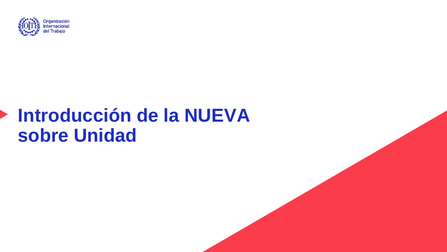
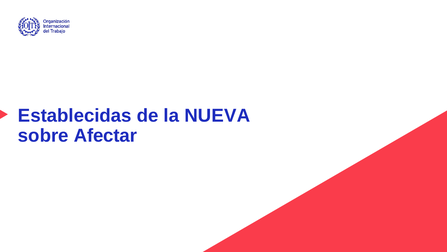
Introducción: Introducción -> Establecidas (75, 115)
Unidad: Unidad -> Afectar (105, 135)
